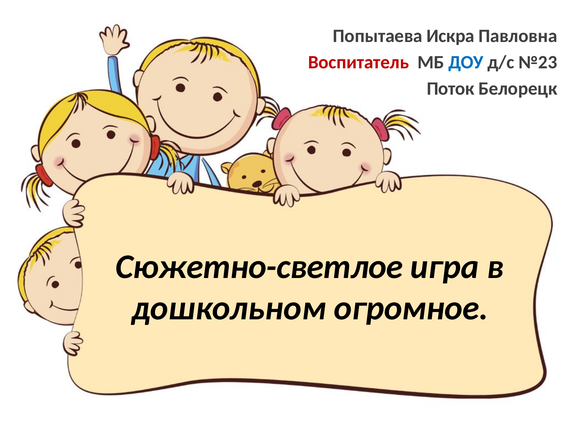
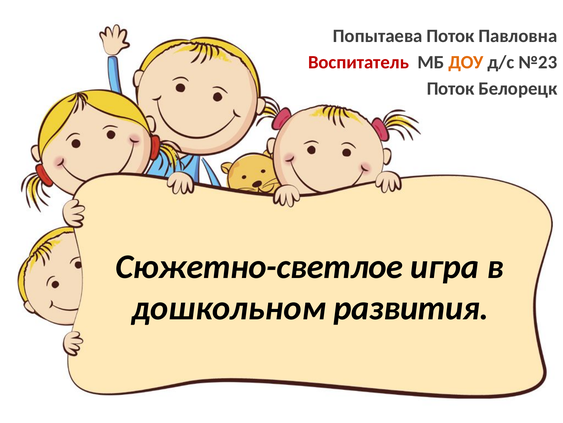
Попытаева Искра: Искра -> Поток (451, 36)
ДОУ colour: blue -> orange (466, 62)
огромное: огромное -> развития (411, 308)
